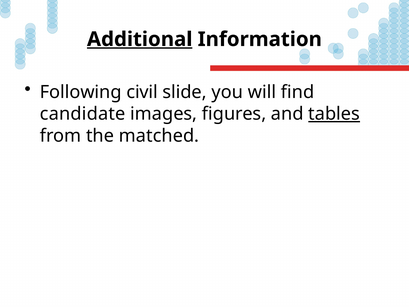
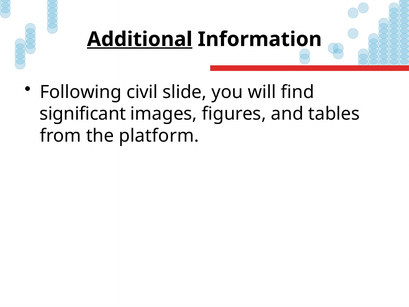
candidate: candidate -> significant (83, 114)
tables underline: present -> none (334, 114)
matched: matched -> platform (159, 136)
